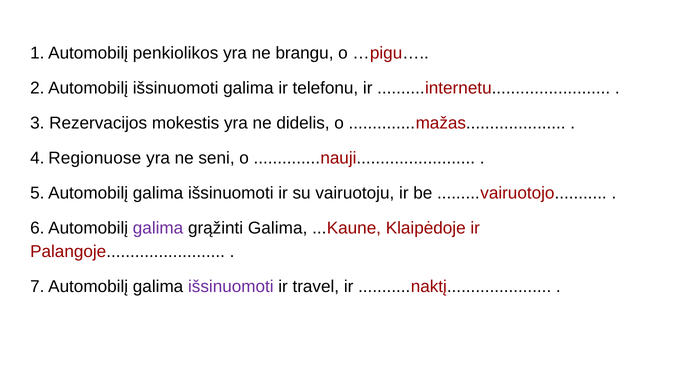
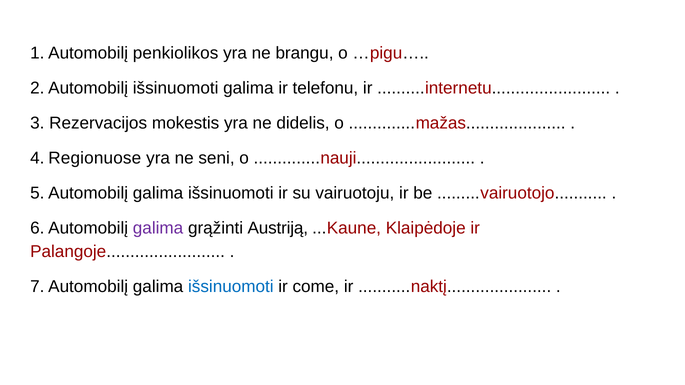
grąžinti Galima: Galima -> Austriją (278, 228)
išsinuomoti colour: purple -> blue (231, 287)
travel: travel -> come (316, 287)
